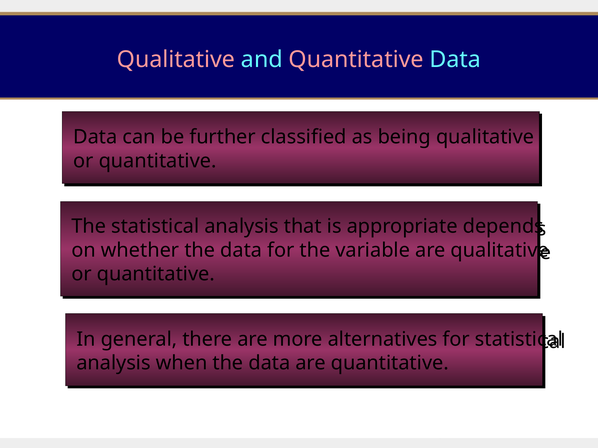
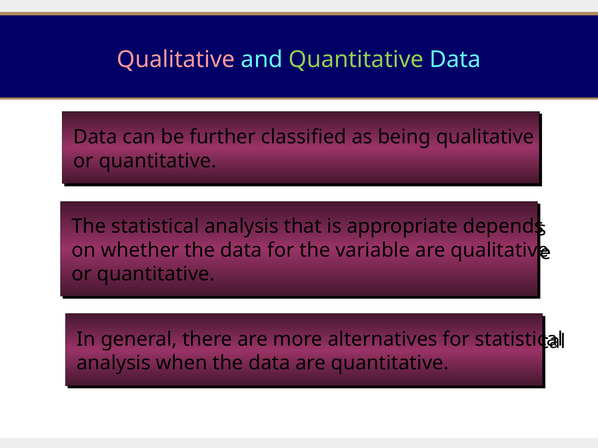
Quantitative colour: pink -> light green (356, 59)
